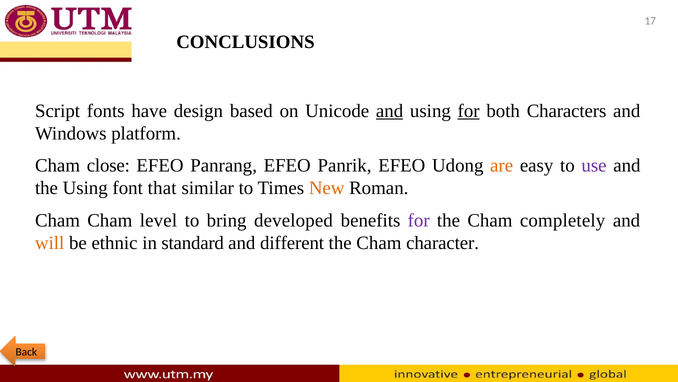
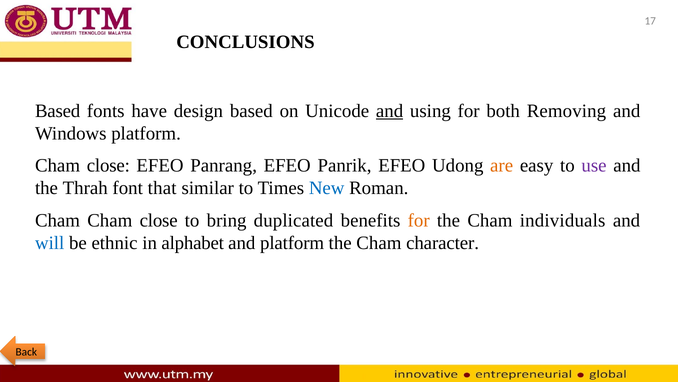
Script: Script -> Based (58, 111)
for underline: present -> none (469, 111)
Characters: Characters -> Removing (566, 111)
the Using: Using -> Thrah (85, 188)
New colour: orange -> blue (327, 188)
level: level -> close (159, 220)
developed: developed -> duplicated (293, 220)
for colour: purple -> orange (419, 220)
completely: completely -> individuals (563, 220)
will colour: orange -> blue (50, 243)
standard: standard -> alphabet (193, 243)
and different: different -> platform (292, 243)
